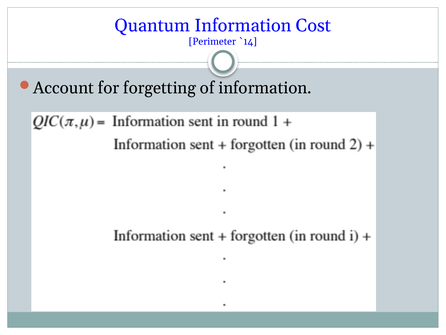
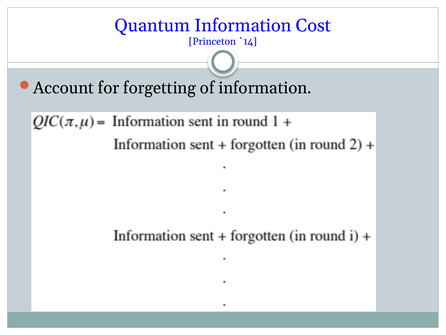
Perimeter: Perimeter -> Princeton (212, 42)
